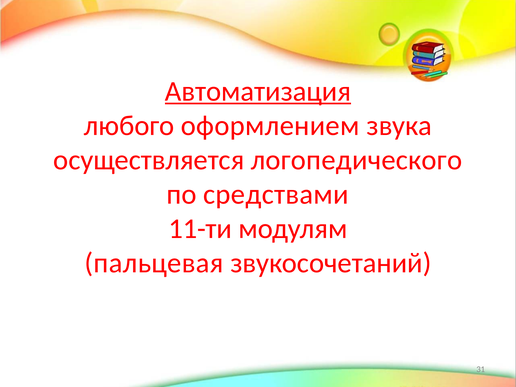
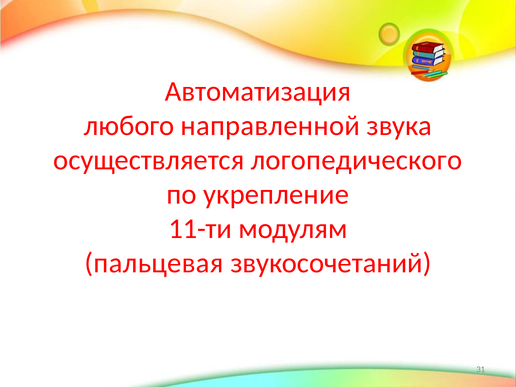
Автоматизация underline: present -> none (258, 91)
оформлением: оформлением -> направленной (270, 126)
средствами: средствами -> укрепление (276, 194)
